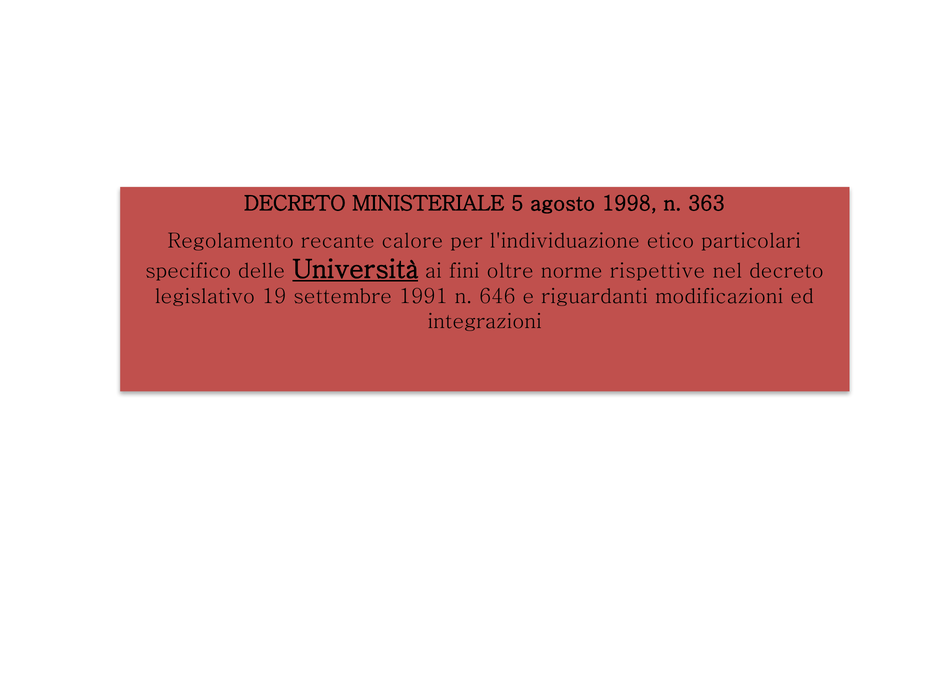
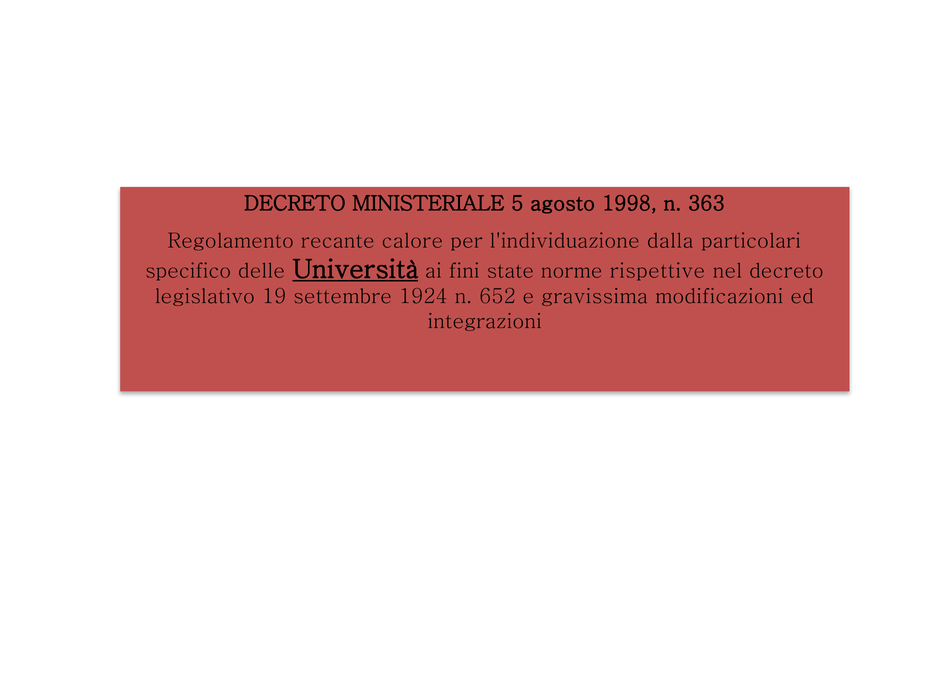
etico: etico -> dalla (670, 241)
oltre: oltre -> state (510, 271)
1991: 1991 -> 1924 (423, 296)
646: 646 -> 652 (497, 296)
riguardanti: riguardanti -> gravissima (595, 296)
